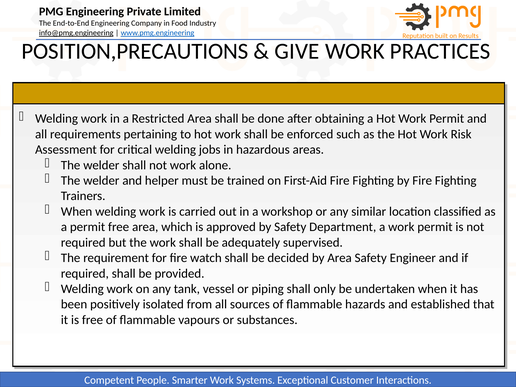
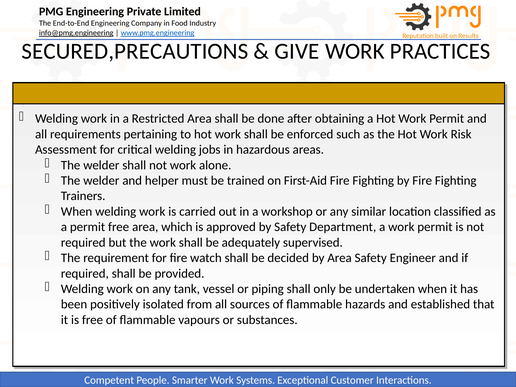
POSITION,PRECAUTIONS: POSITION,PRECAUTIONS -> SECURED,PRECAUTIONS (135, 51)
